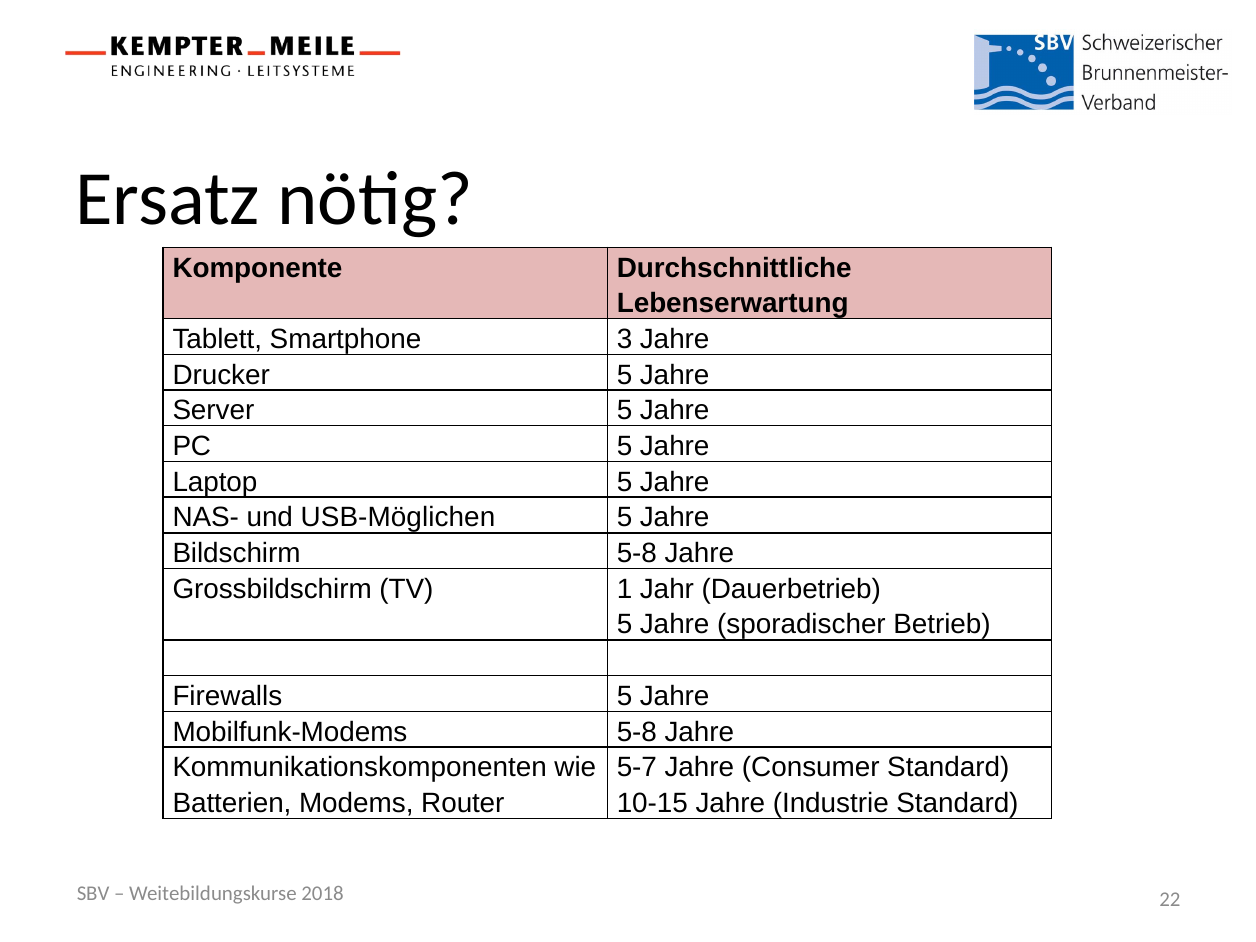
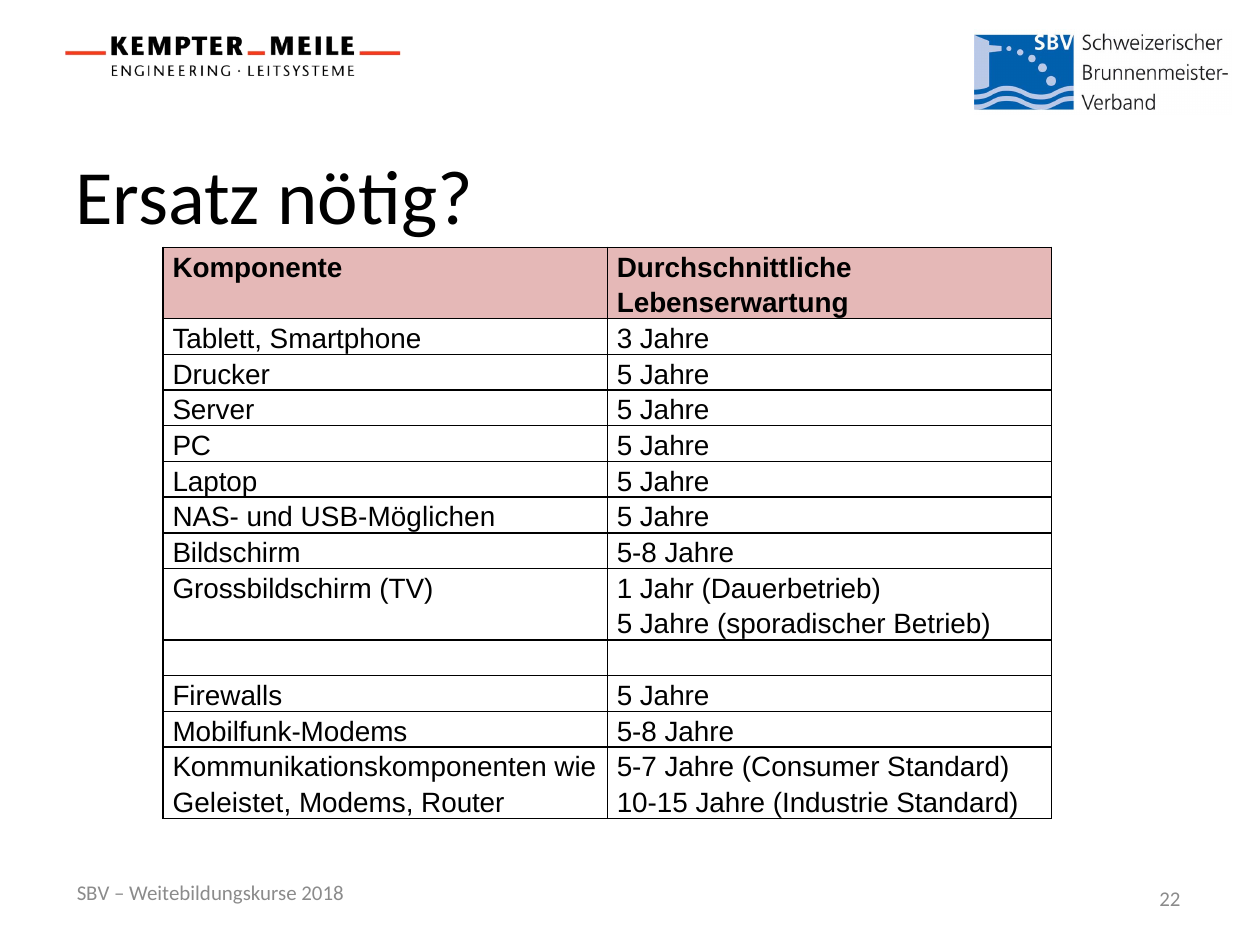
Batterien: Batterien -> Geleistet (232, 803)
